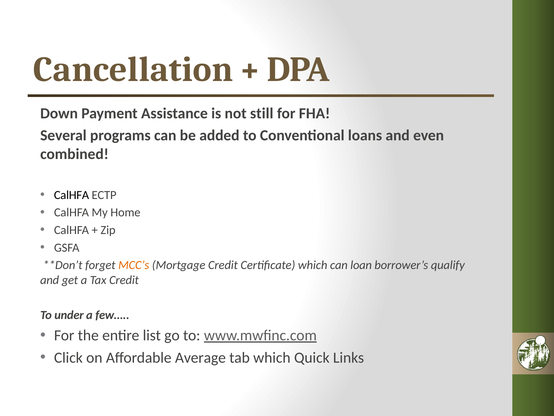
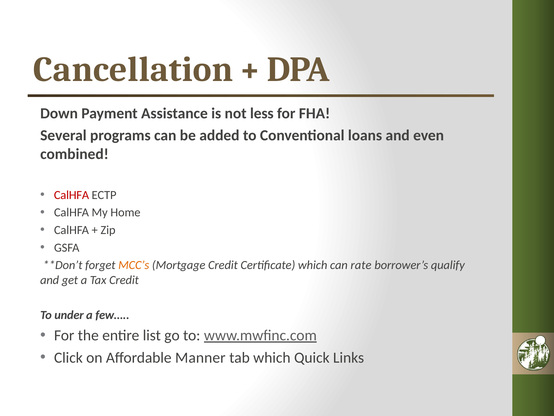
still: still -> less (262, 113)
CalHFA colour: black -> red (72, 195)
loan: loan -> rate (361, 265)
Average: Average -> Manner (200, 357)
